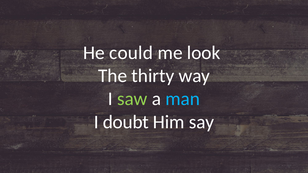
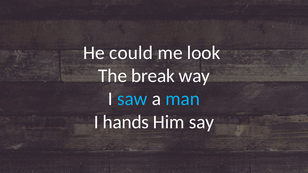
thirty: thirty -> break (153, 76)
saw colour: light green -> light blue (132, 99)
doubt: doubt -> hands (126, 122)
